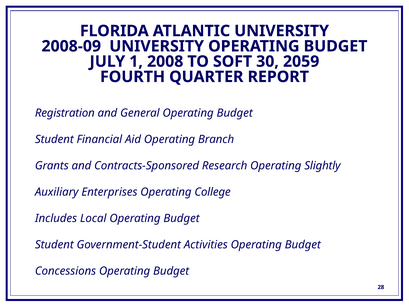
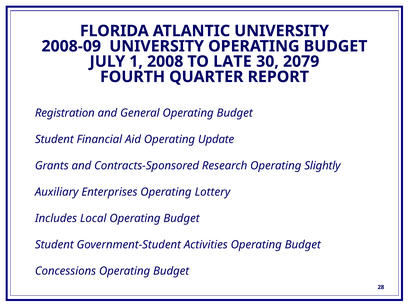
SOFT: SOFT -> LATE (232, 61)
2059: 2059 -> 2079 (301, 61)
Branch: Branch -> Update (216, 139)
College: College -> Lottery (212, 192)
